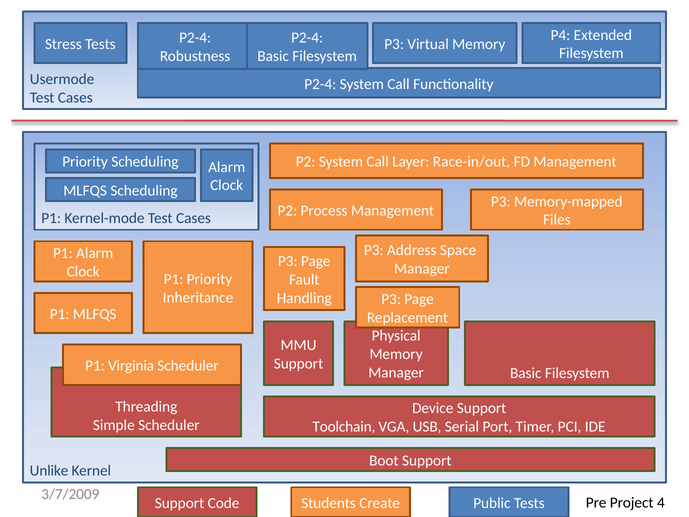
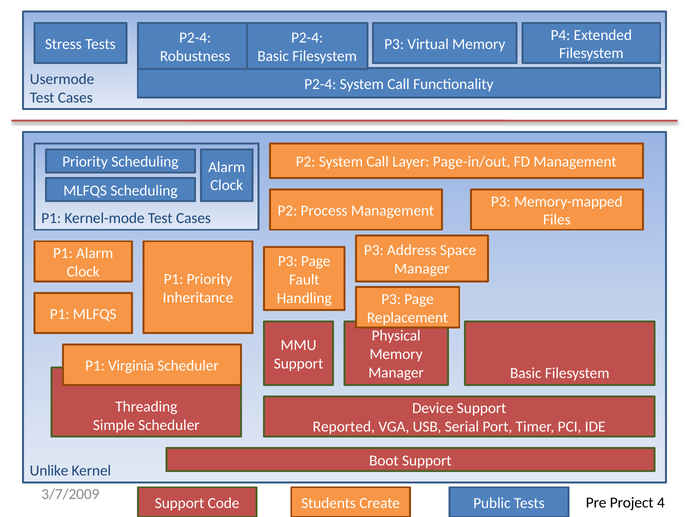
Race-in/out: Race-in/out -> Page-in/out (472, 162)
Toolchain: Toolchain -> Reported (344, 426)
